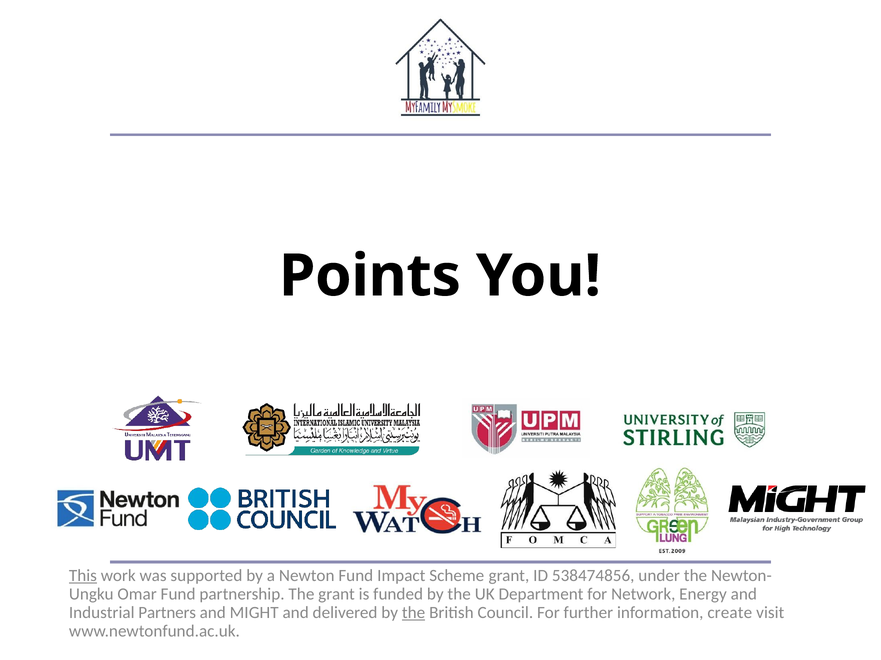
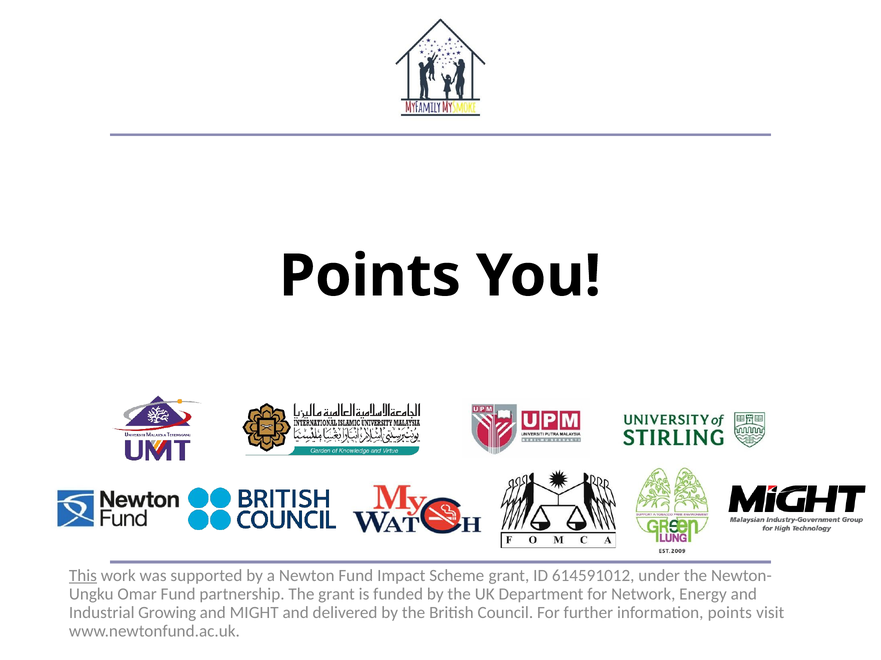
538474856: 538474856 -> 614591012 (593, 576)
Partners: Partners -> Growing (167, 613)
the underline: present -> none (414, 613)
information create: create -> points (730, 613)
